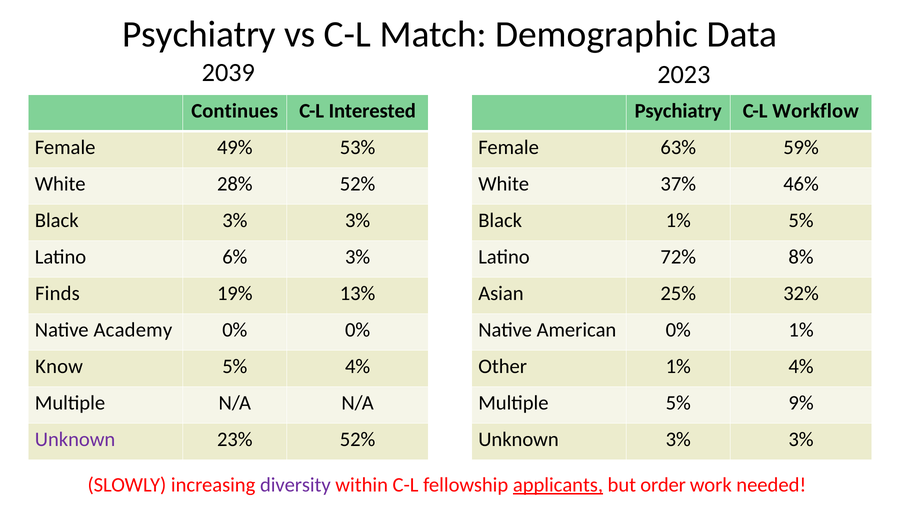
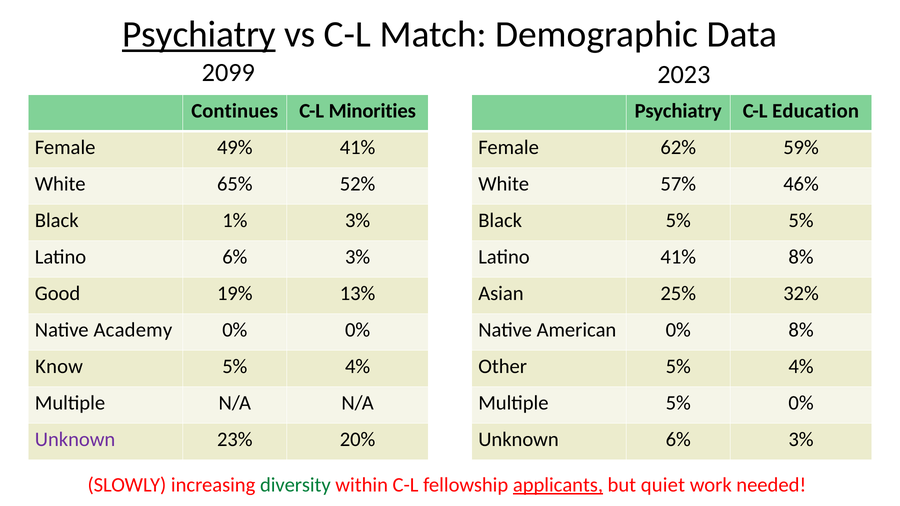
Psychiatry underline: none -> present (199, 35)
2039: 2039 -> 2099 (228, 73)
Interested: Interested -> Minorities (372, 111)
Workflow: Workflow -> Education (816, 111)
49% 53%: 53% -> 41% (358, 147)
63%: 63% -> 62% (678, 147)
28%: 28% -> 65% (235, 184)
37%: 37% -> 57% (678, 184)
Black 3%: 3% -> 1% (235, 220)
Black 1%: 1% -> 5% (678, 220)
Latino 72%: 72% -> 41% (678, 257)
Finds: Finds -> Good (58, 294)
0% 1%: 1% -> 8% (801, 330)
Other 1%: 1% -> 5% (678, 367)
5% 9%: 9% -> 0% (801, 403)
23% 52%: 52% -> 20% (358, 440)
Unknown 3%: 3% -> 6% (678, 440)
diversity colour: purple -> green (295, 485)
order: order -> quiet (663, 485)
